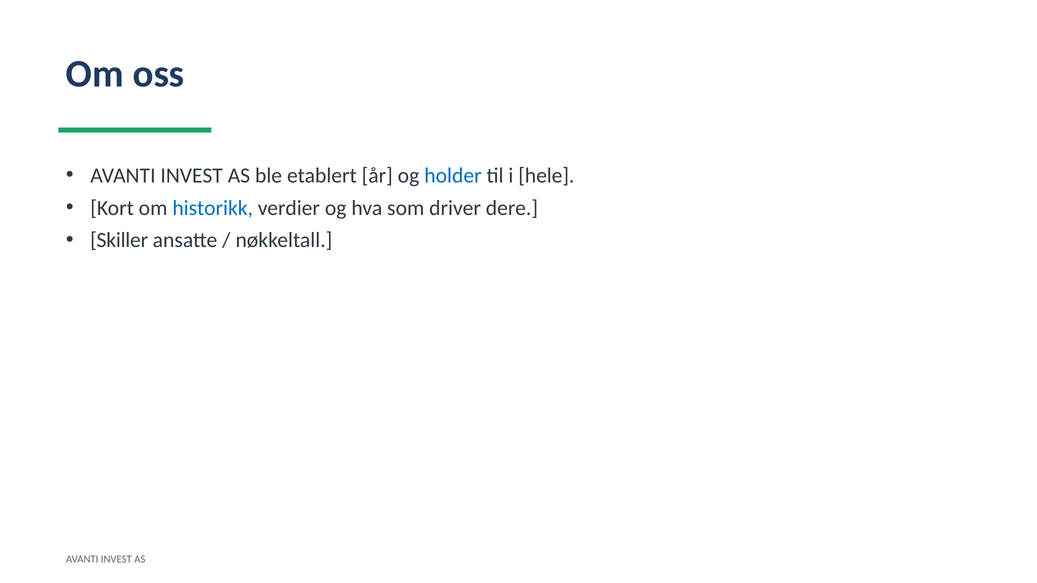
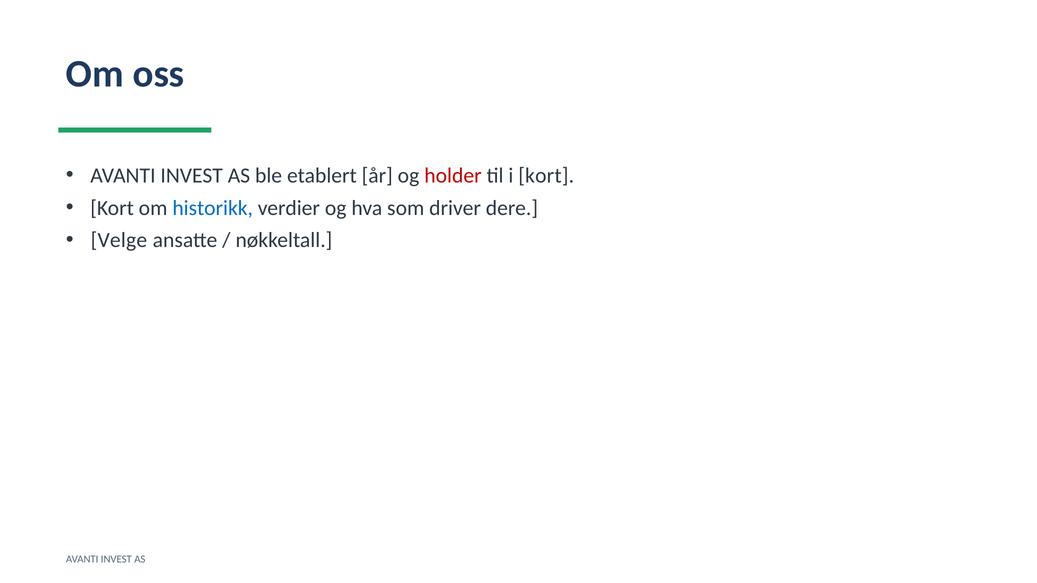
holder colour: blue -> red (453, 176)
i hele: hele -> kort (546, 176)
Skiller: Skiller -> Velge (119, 240)
